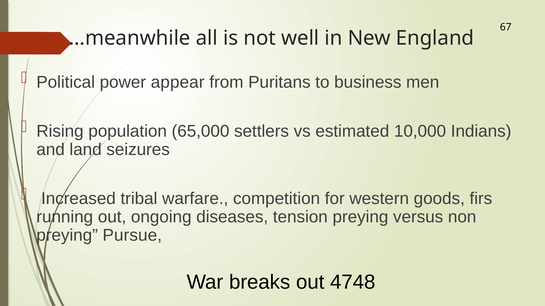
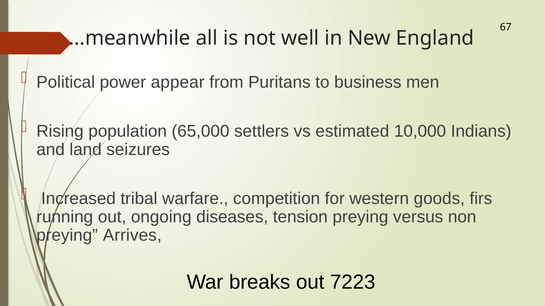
Pursue: Pursue -> Arrives (132, 236)
4748: 4748 -> 7223 (353, 283)
